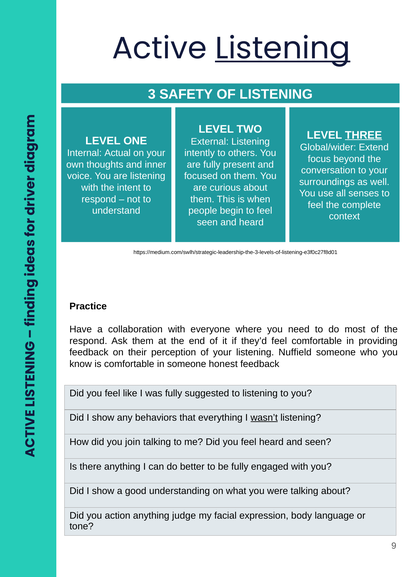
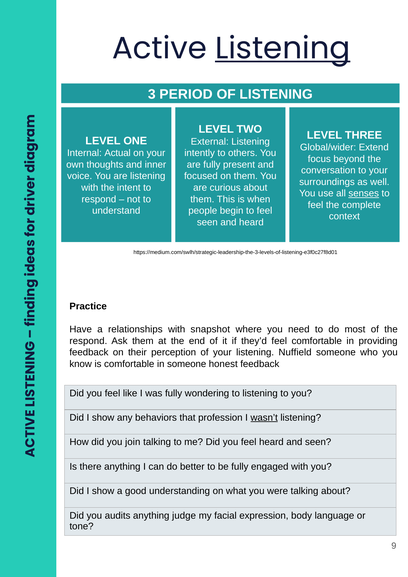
SAFETY: SAFETY -> PERIOD (186, 94)
THREE underline: present -> none (363, 135)
senses underline: none -> present (364, 193)
collaboration: collaboration -> relationships (135, 329)
everyone: everyone -> snapshot (210, 329)
suggested: suggested -> wondering (207, 393)
everything: everything -> profession (220, 418)
action: action -> audits (118, 516)
